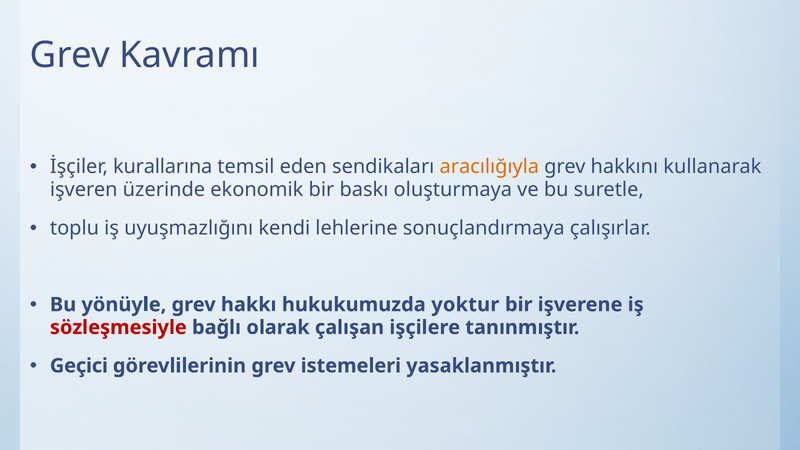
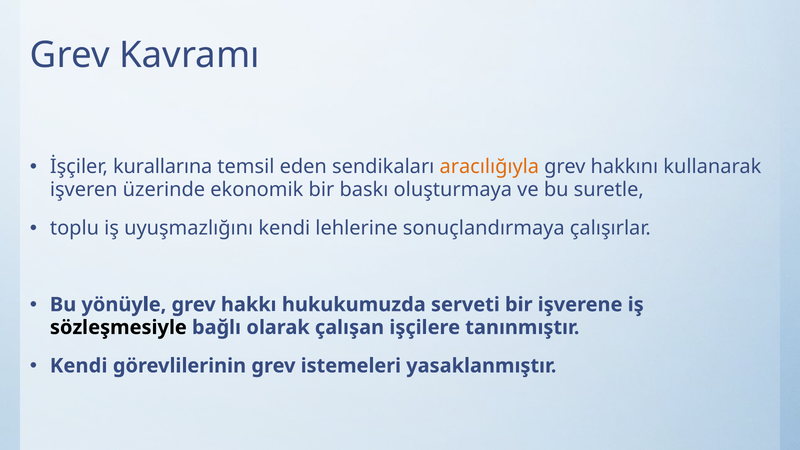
yoktur: yoktur -> serveti (465, 305)
sözleşmesiyle colour: red -> black (118, 328)
Geçici: Geçici -> Kendi (79, 366)
